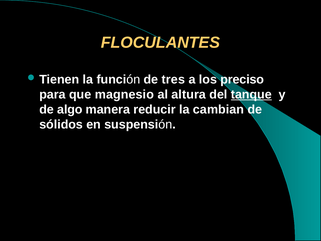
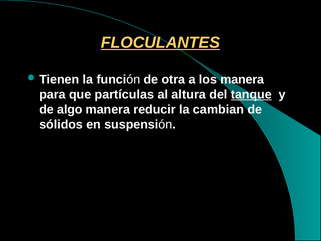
FLOCULANTES underline: none -> present (160, 43)
tres: tres -> otra (173, 80)
los preciso: preciso -> manera (242, 80)
magnesio: magnesio -> partículas (124, 95)
